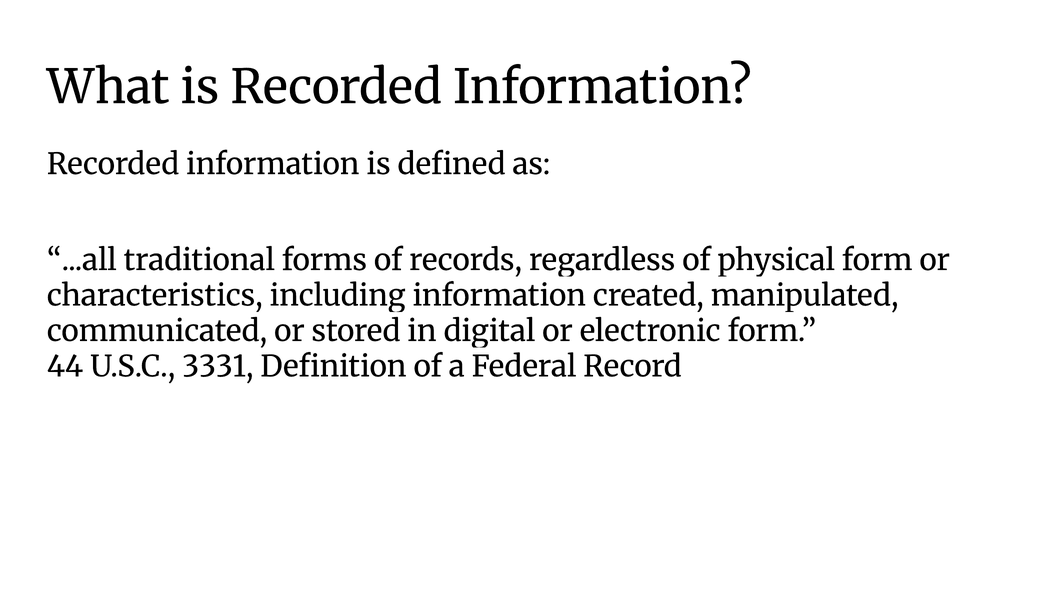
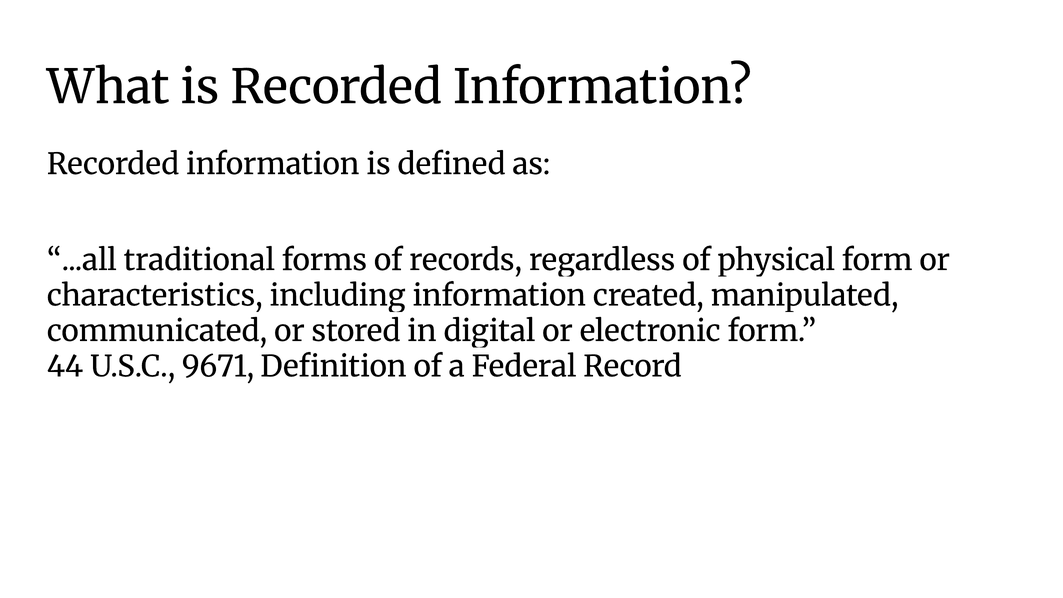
3331: 3331 -> 9671 (218, 367)
